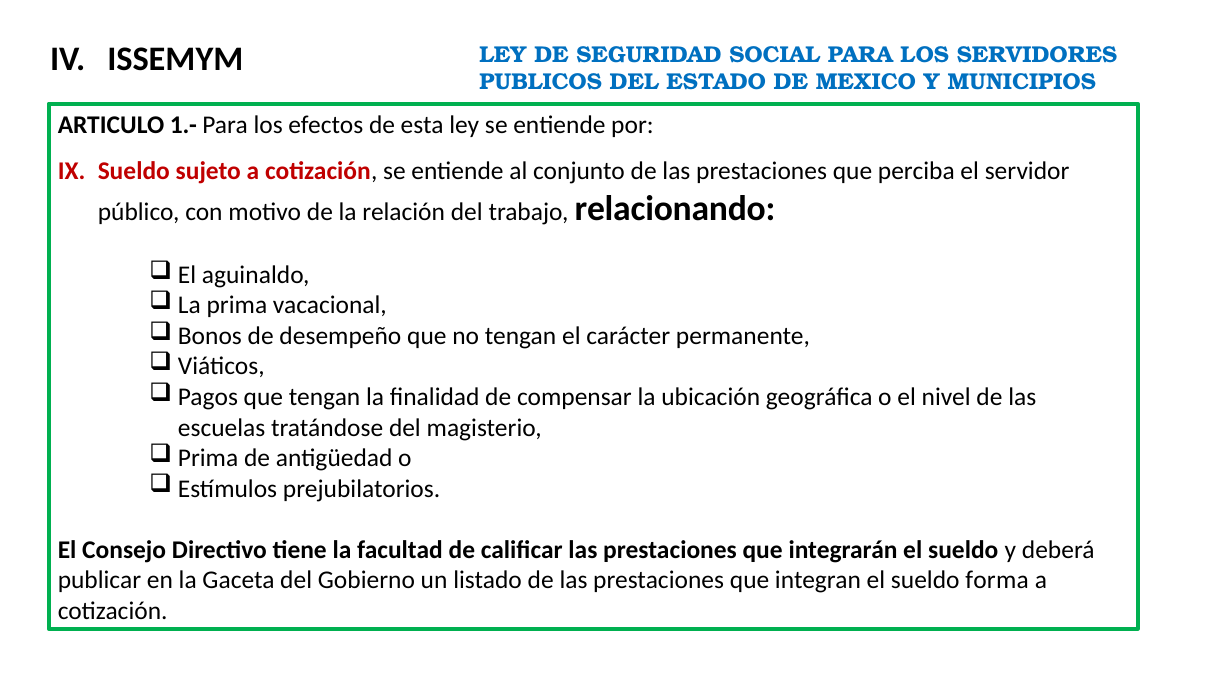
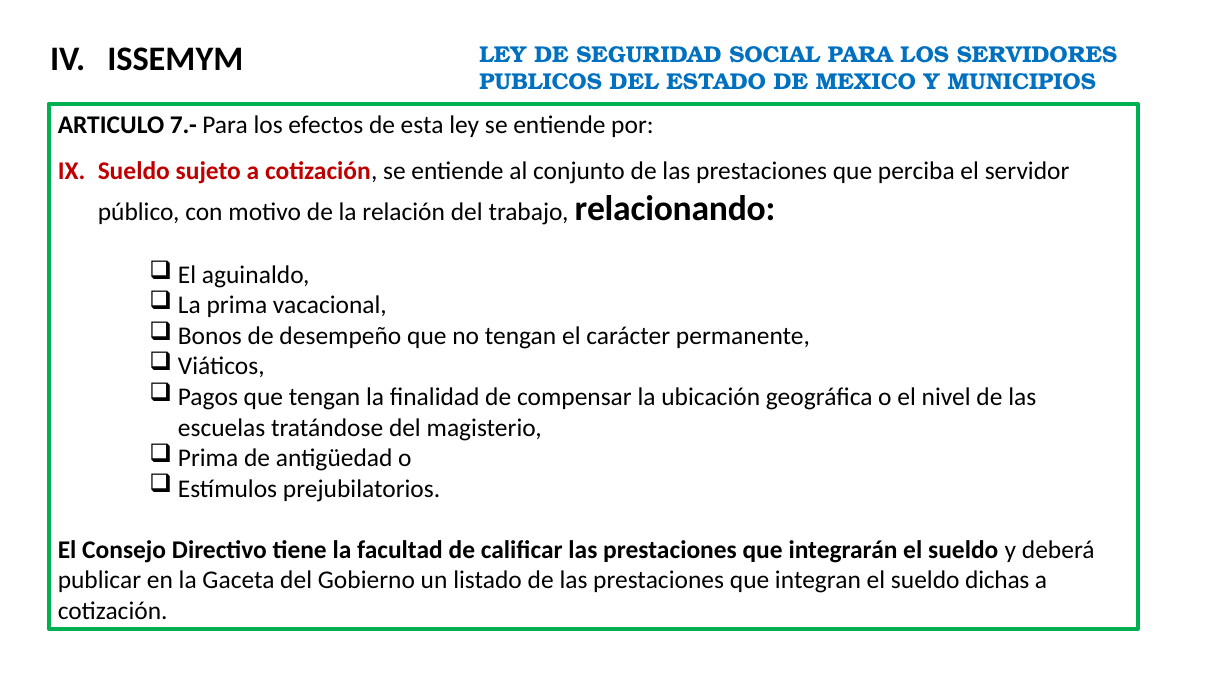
1.-: 1.- -> 7.- (183, 125)
forma: forma -> dichas (997, 580)
